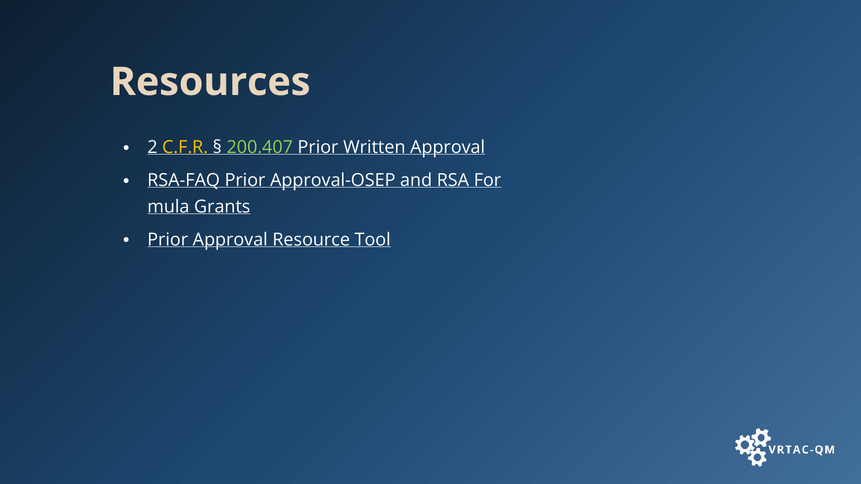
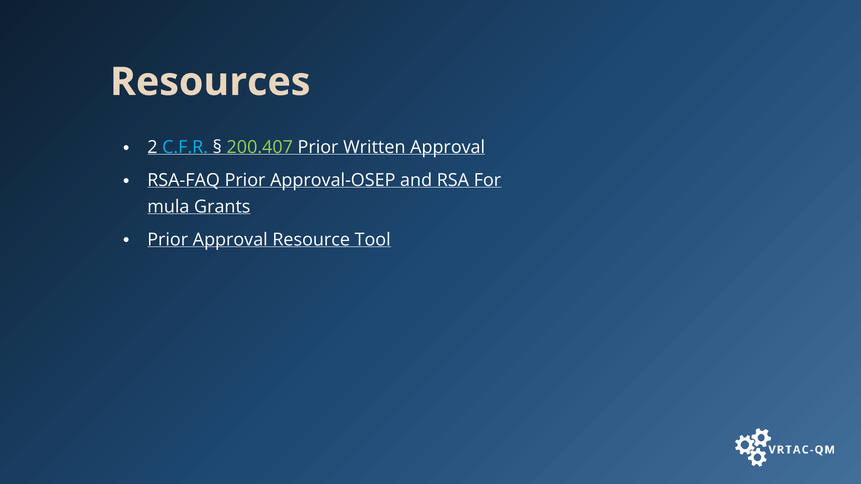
C.F.R colour: yellow -> light blue (185, 147)
